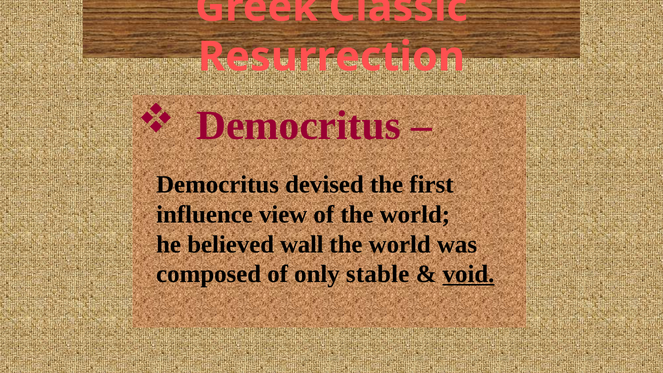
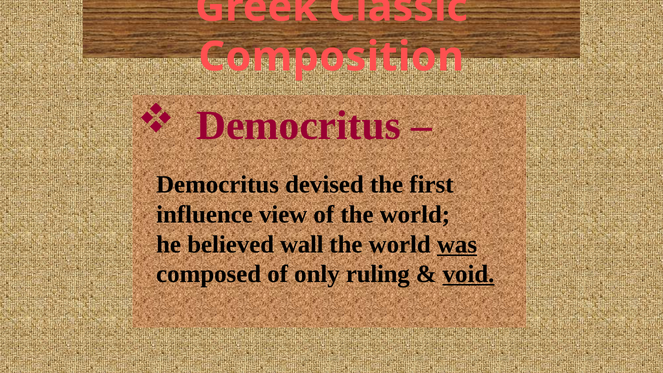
Resurrection: Resurrection -> Composition (331, 57)
was underline: none -> present (457, 244)
stable: stable -> ruling (378, 274)
